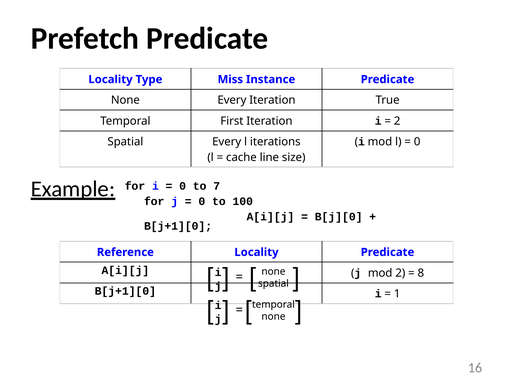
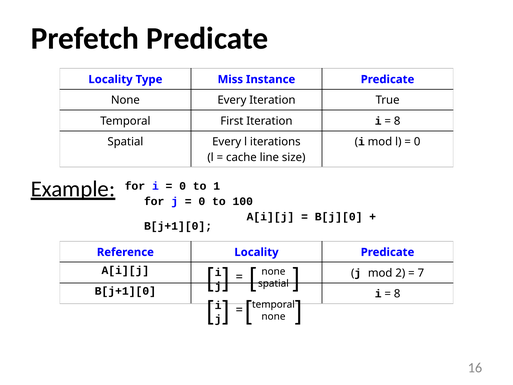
2: 2 -> 8 (397, 121)
7: 7 -> 1 (217, 186)
8: 8 -> 7 (421, 273)
1: 1 -> 8 (397, 294)
